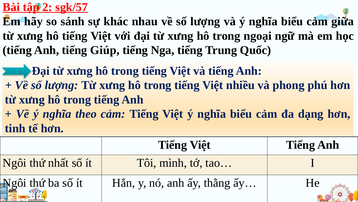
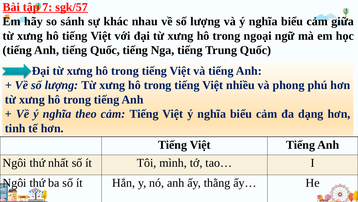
2: 2 -> 7 (47, 7)
tiếng Giúp: Giúp -> Quốc (105, 50)
